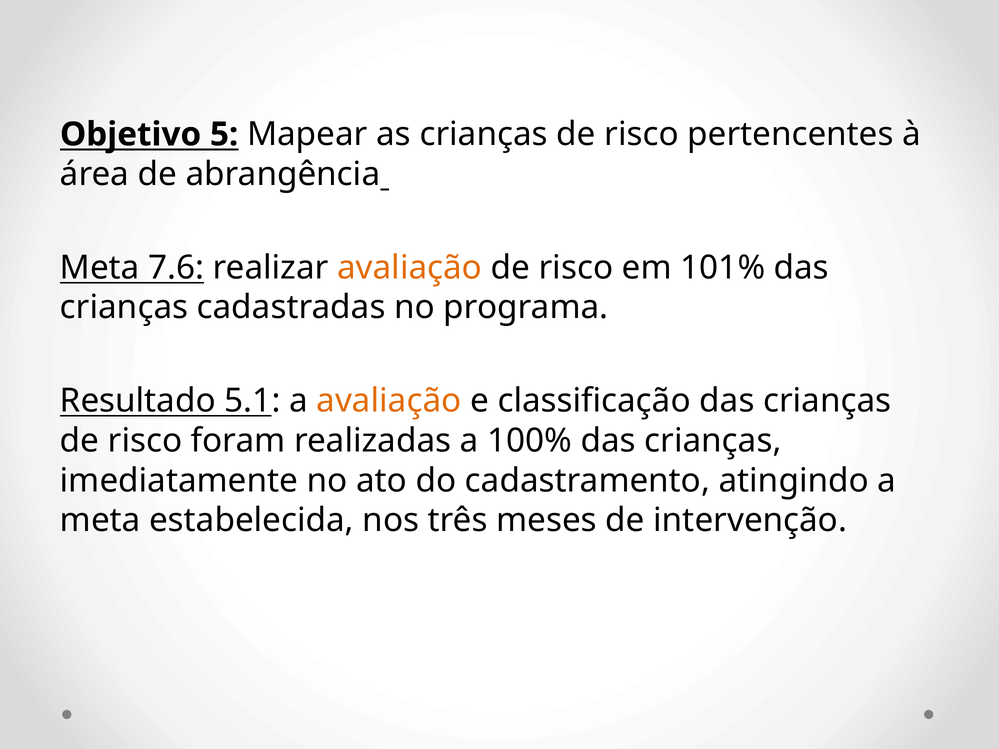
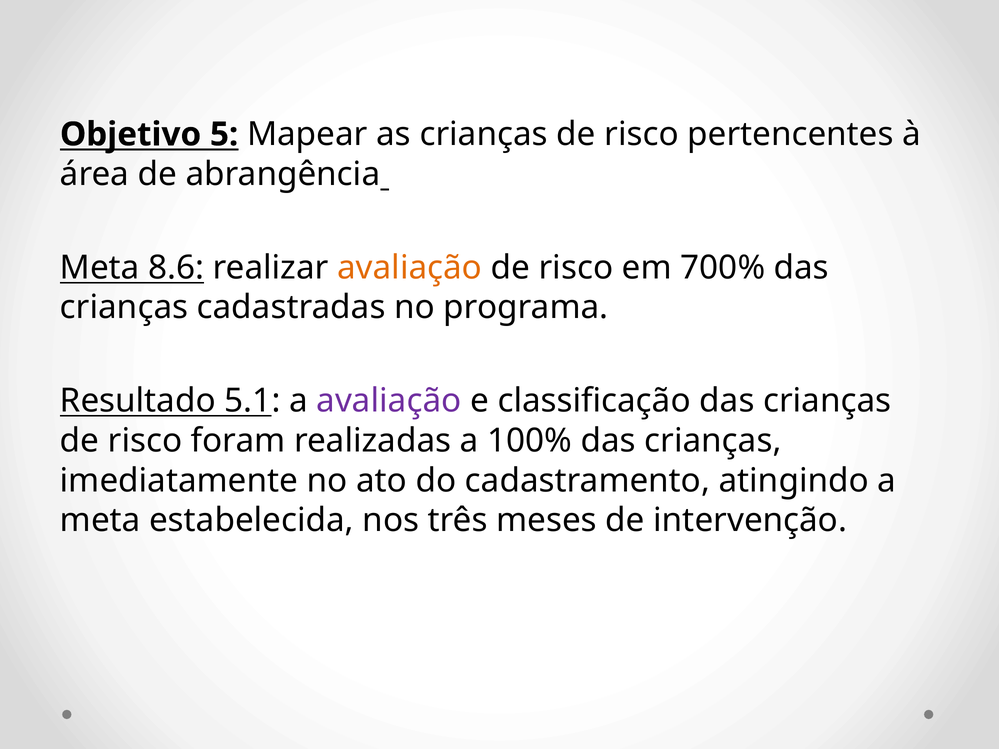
7.6: 7.6 -> 8.6 (176, 268)
101%: 101% -> 700% (723, 268)
avaliação colour: orange -> purple (389, 401)
